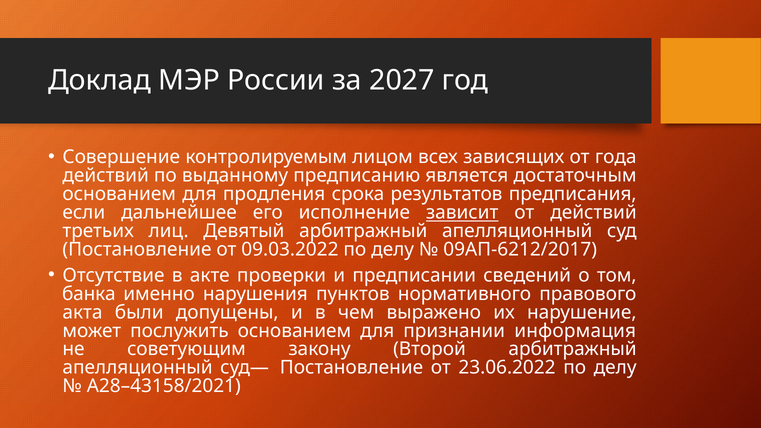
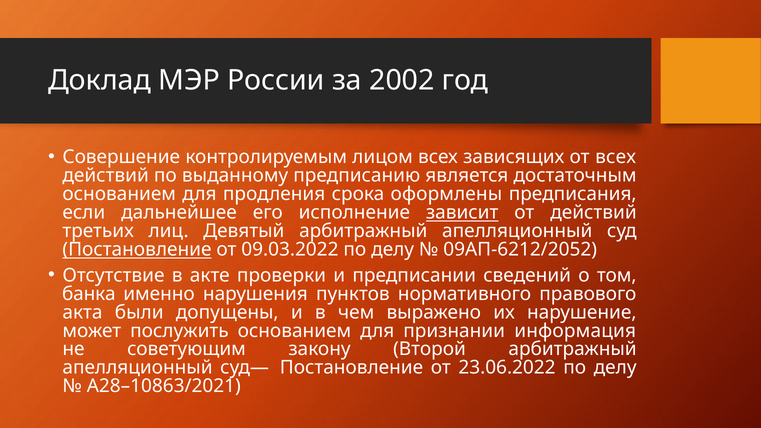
2027: 2027 -> 2002 (402, 81)
от года: года -> всех (616, 157)
результатов: результатов -> оформлены (446, 194)
Постановление underline: none -> present (137, 250)
09АП‑6212/2017: 09АП‑6212/2017 -> 09АП‑6212/2052 (520, 250)
А28–43158/2021: А28–43158/2021 -> А28–10863/2021 (164, 386)
